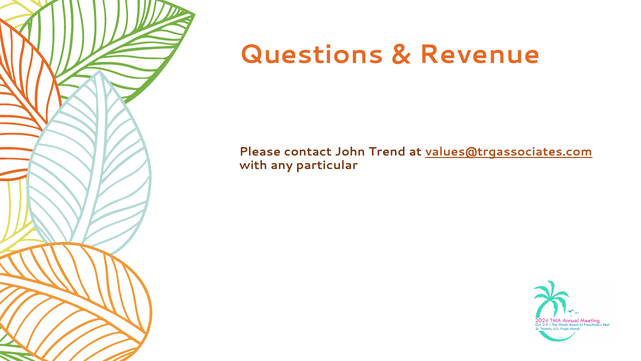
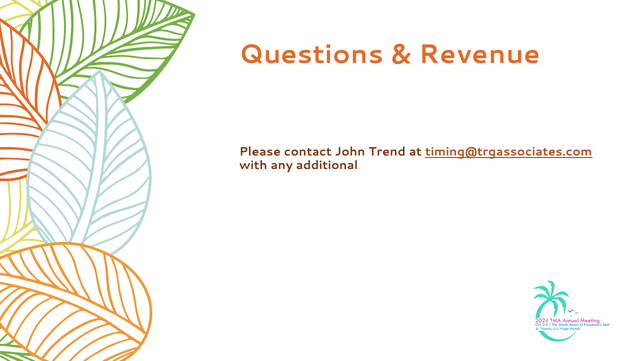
values@trgassociates.com: values@trgassociates.com -> timing@trgassociates.com (509, 151)
particular: particular -> additional (327, 165)
